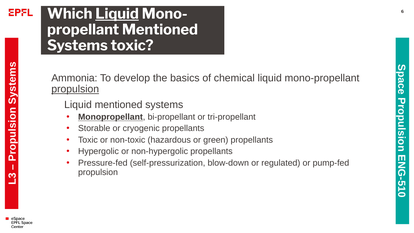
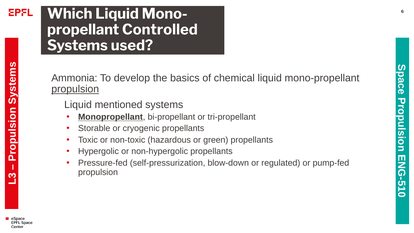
Liquid underline: present -> none (117, 14)
Mentioned: Mentioned -> Controlled (160, 30)
Systems toxic: toxic -> used (132, 45)
